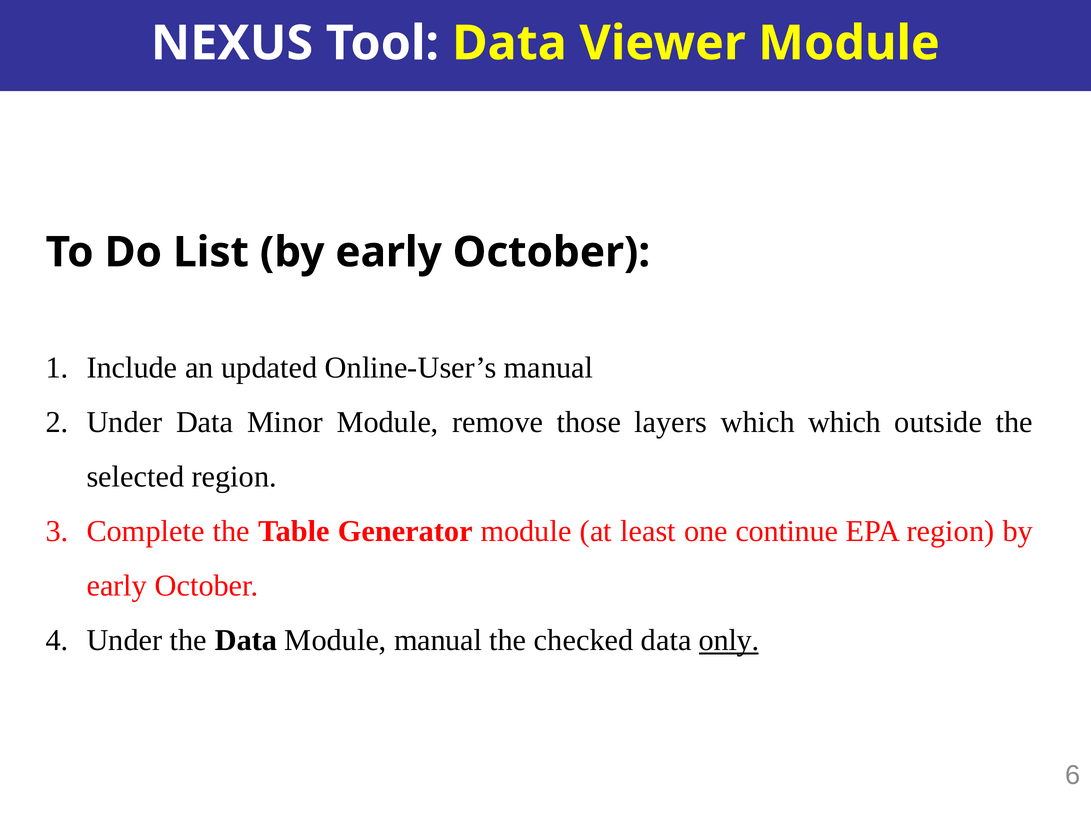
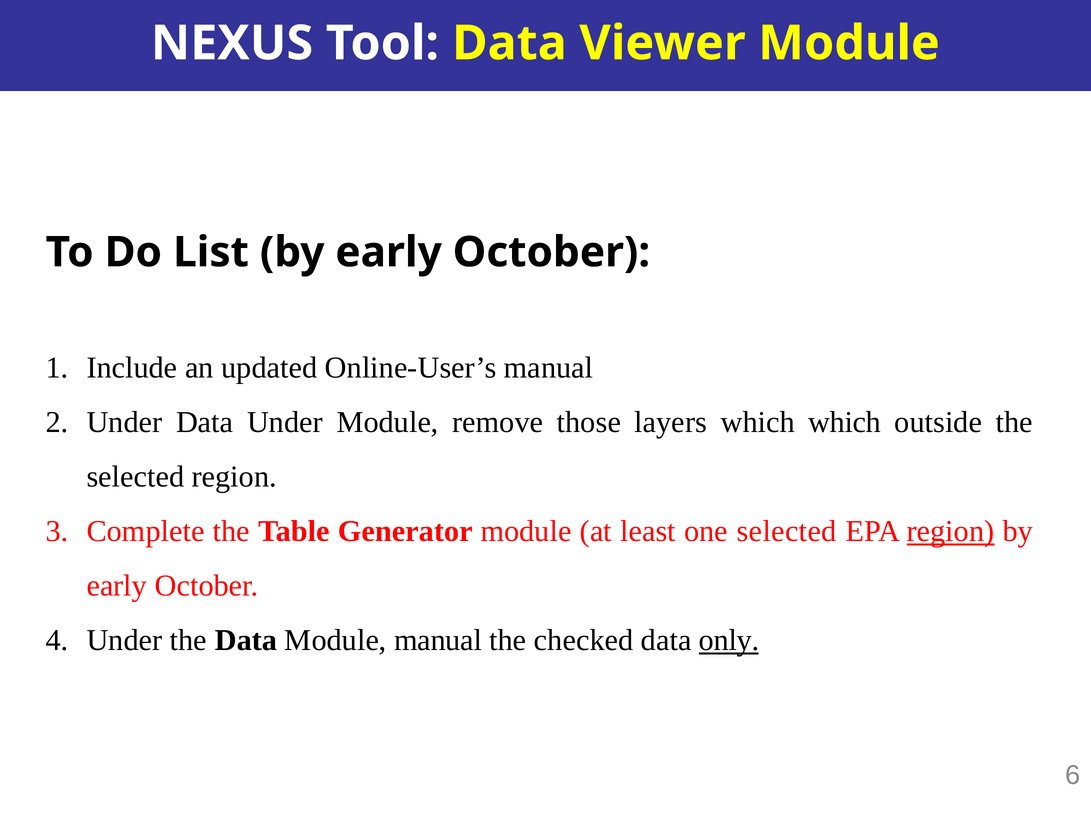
Data Minor: Minor -> Under (285, 422)
one continue: continue -> selected (787, 532)
region underline: none -> present (951, 532)
